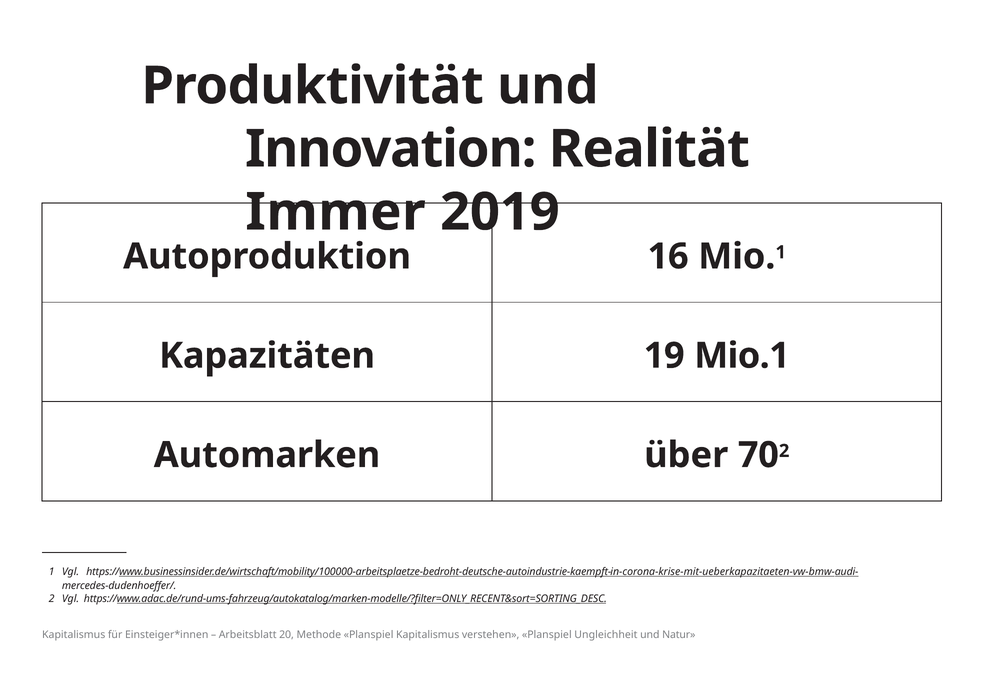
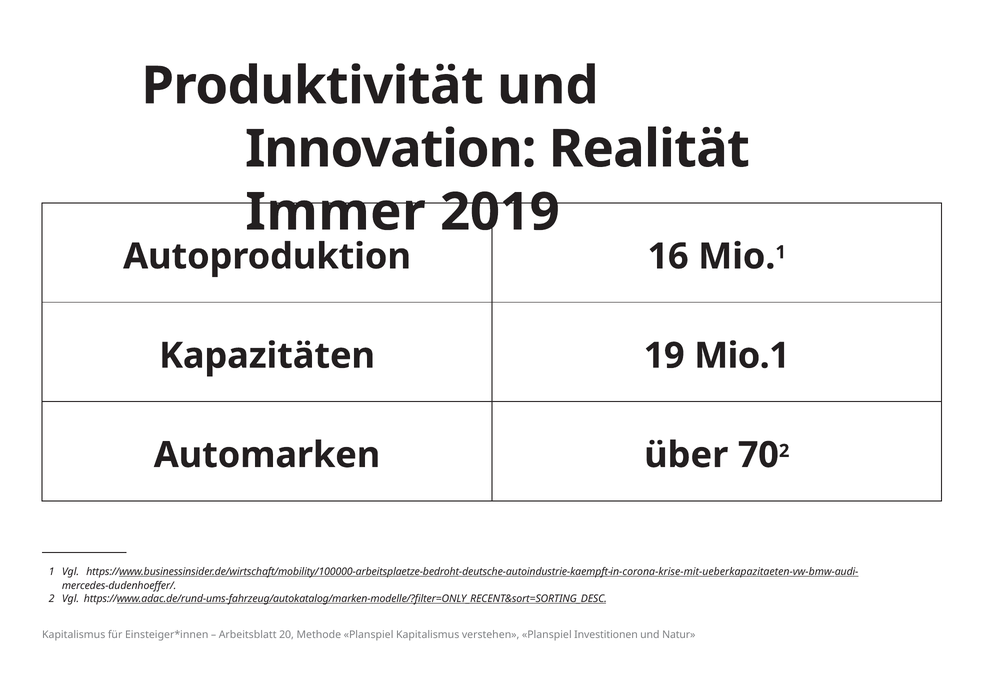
Ungleichheit: Ungleichheit -> Investitionen (606, 635)
